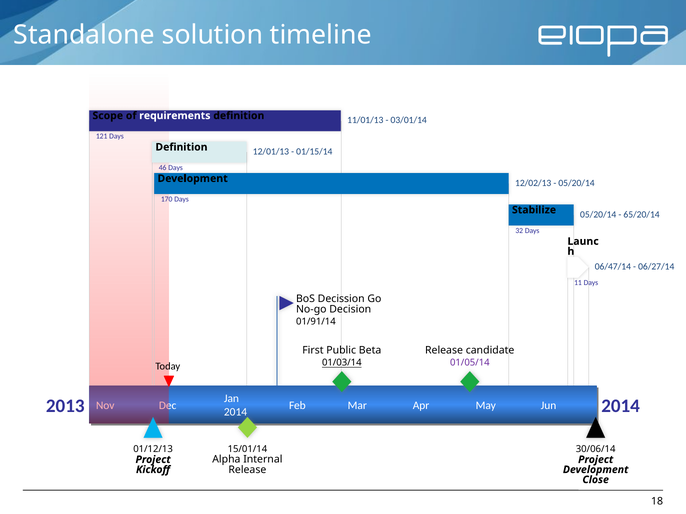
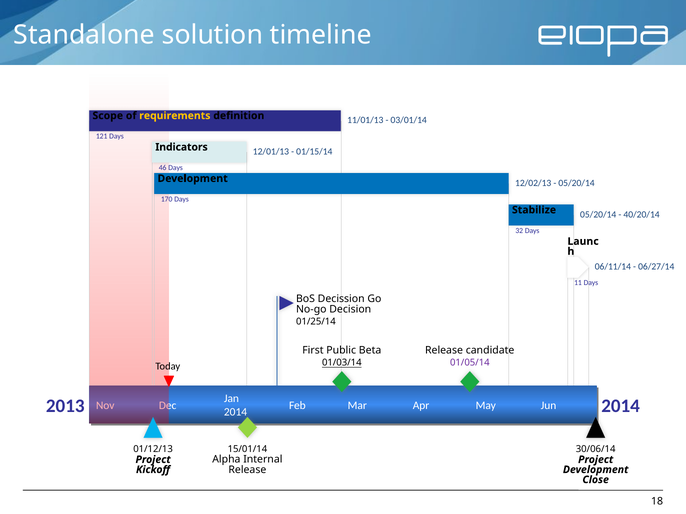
requirements colour: white -> yellow (175, 116)
Definition: Definition -> Indicators (182, 147)
65/20/14: 65/20/14 -> 40/20/14 (642, 215)
06/47/14: 06/47/14 -> 06/11/14 (613, 267)
01/91/14: 01/91/14 -> 01/25/14 (316, 322)
